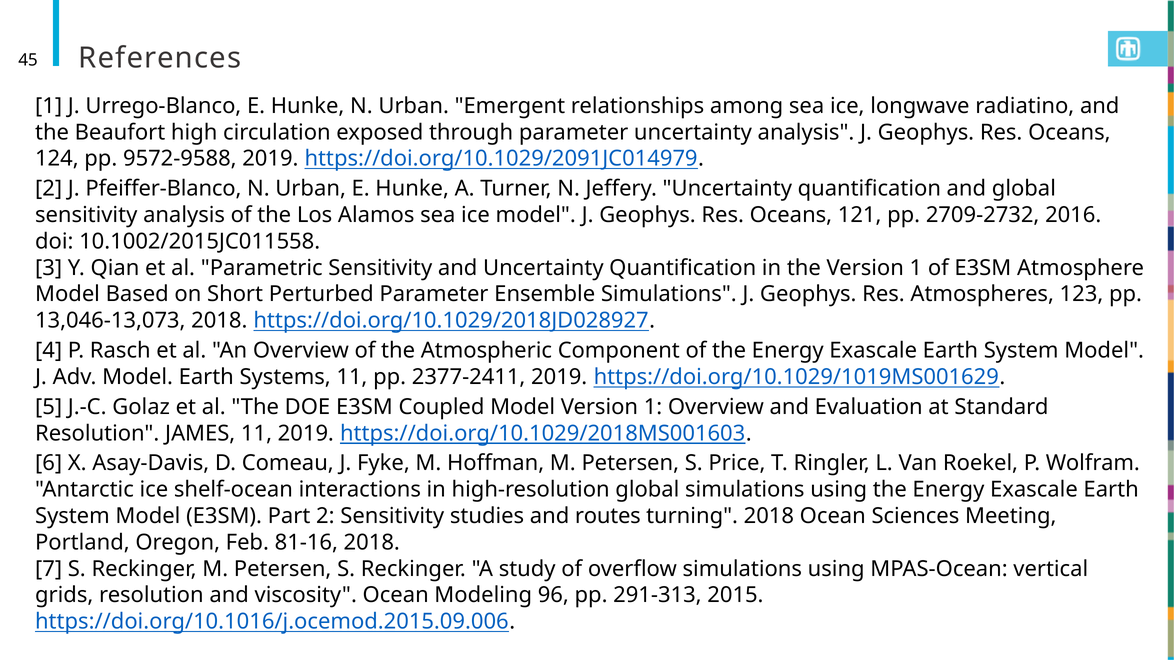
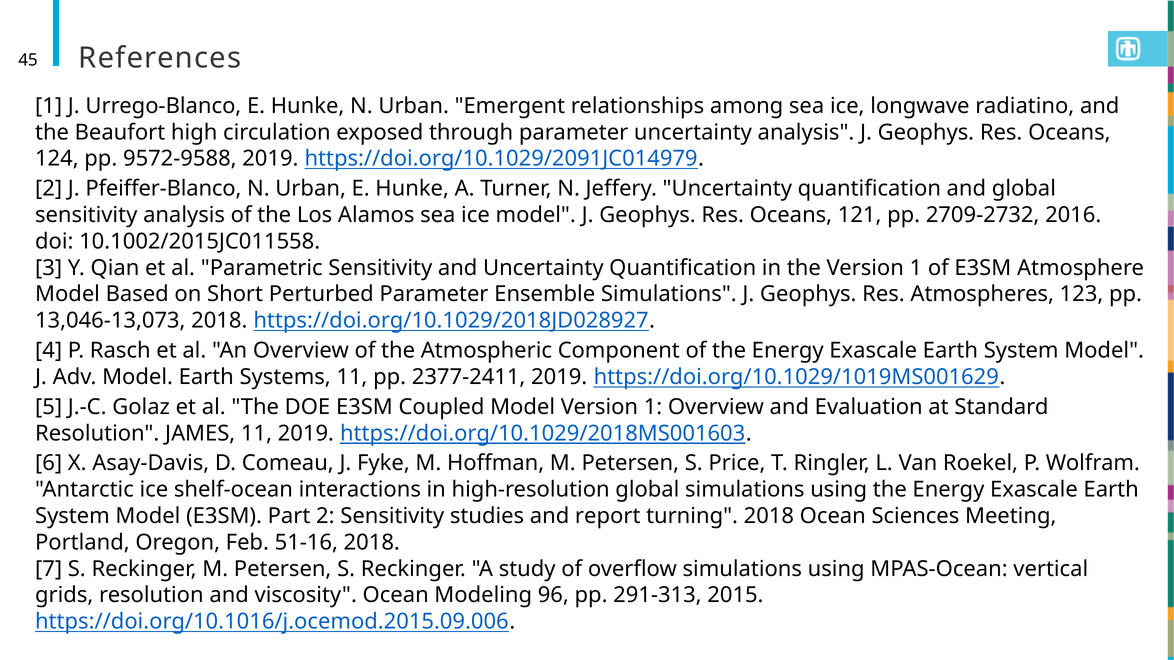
routes: routes -> report (608, 516)
81-16: 81-16 -> 51-16 (306, 543)
